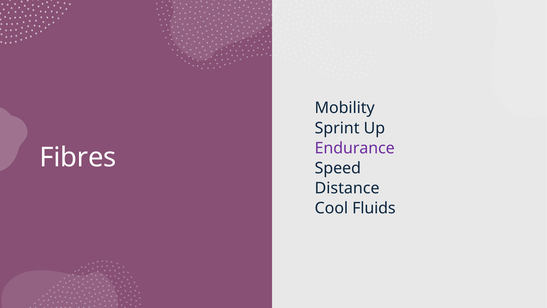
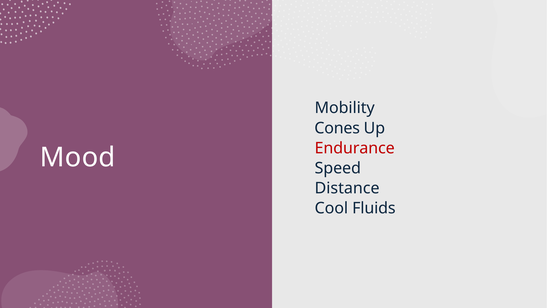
Sprint: Sprint -> Cones (337, 128)
Endurance colour: purple -> red (355, 148)
Fibres: Fibres -> Mood (78, 157)
